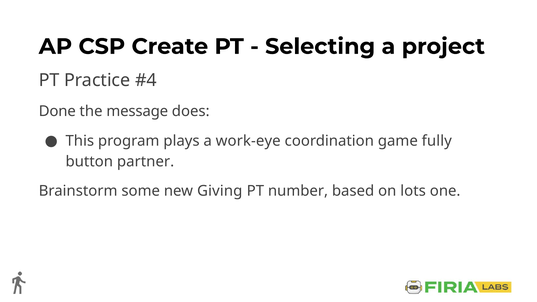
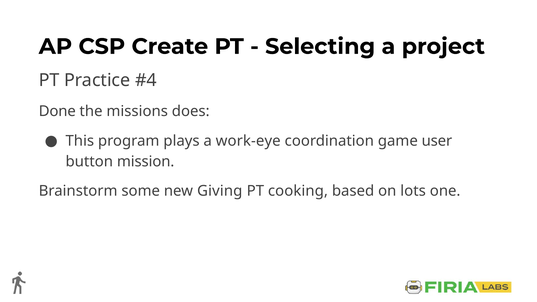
message: message -> missions (137, 111)
fully: fully -> user (437, 141)
partner: partner -> mission (146, 161)
number: number -> cooking (298, 191)
